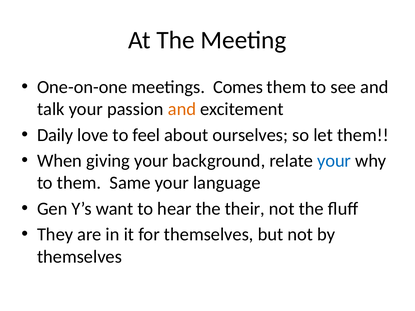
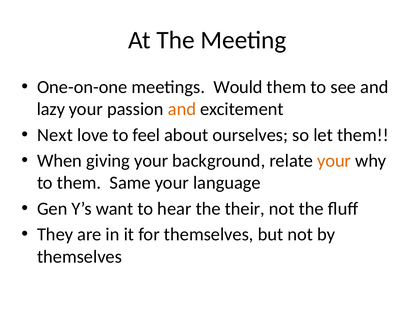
Comes: Comes -> Would (238, 87)
talk: talk -> lazy (51, 109)
Daily: Daily -> Next (55, 135)
your colour: blue -> orange (334, 161)
